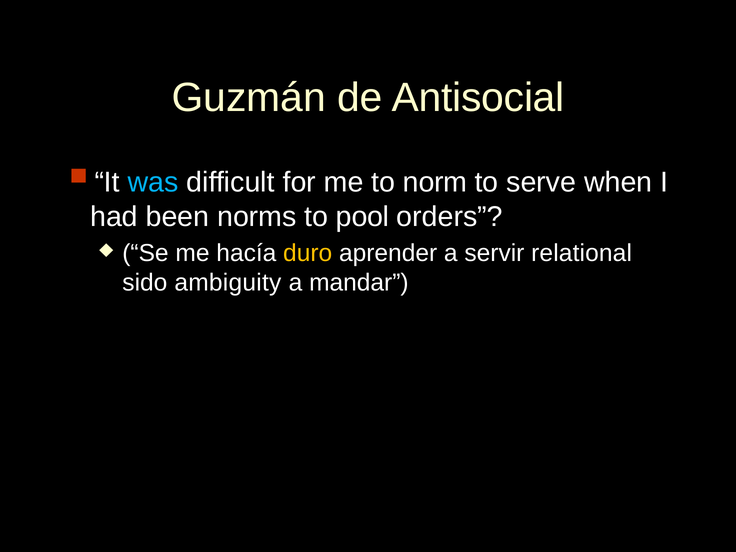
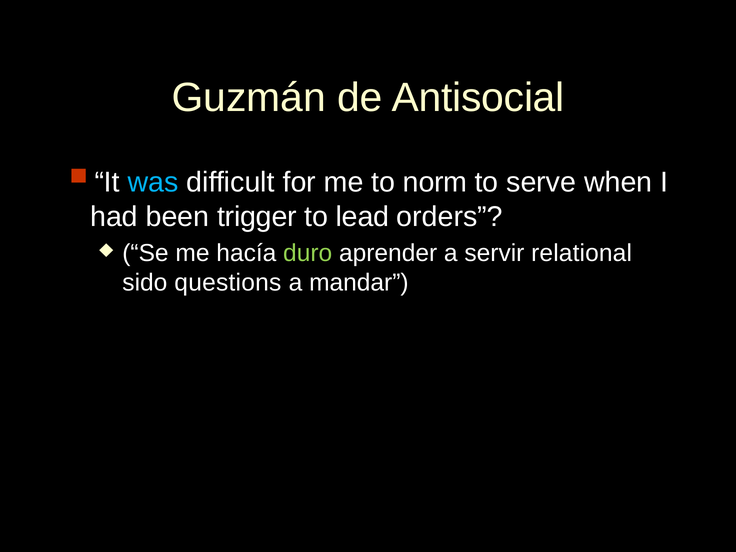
norms: norms -> trigger (257, 217)
pool: pool -> lead (363, 217)
duro colour: yellow -> light green (308, 253)
ambiguity: ambiguity -> questions (228, 283)
